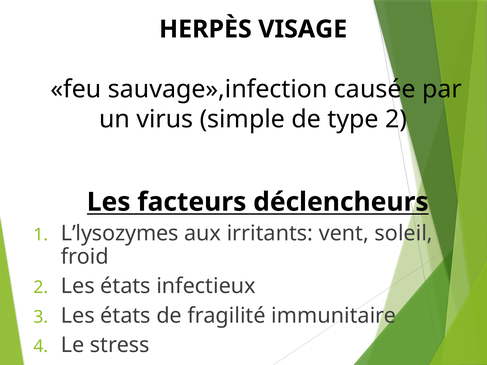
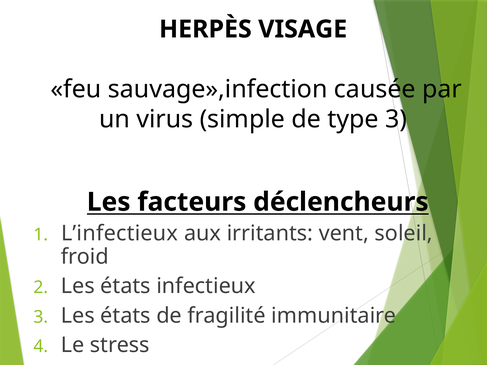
type 2: 2 -> 3 (396, 119)
L’lysozymes: L’lysozymes -> L’infectieux (120, 234)
